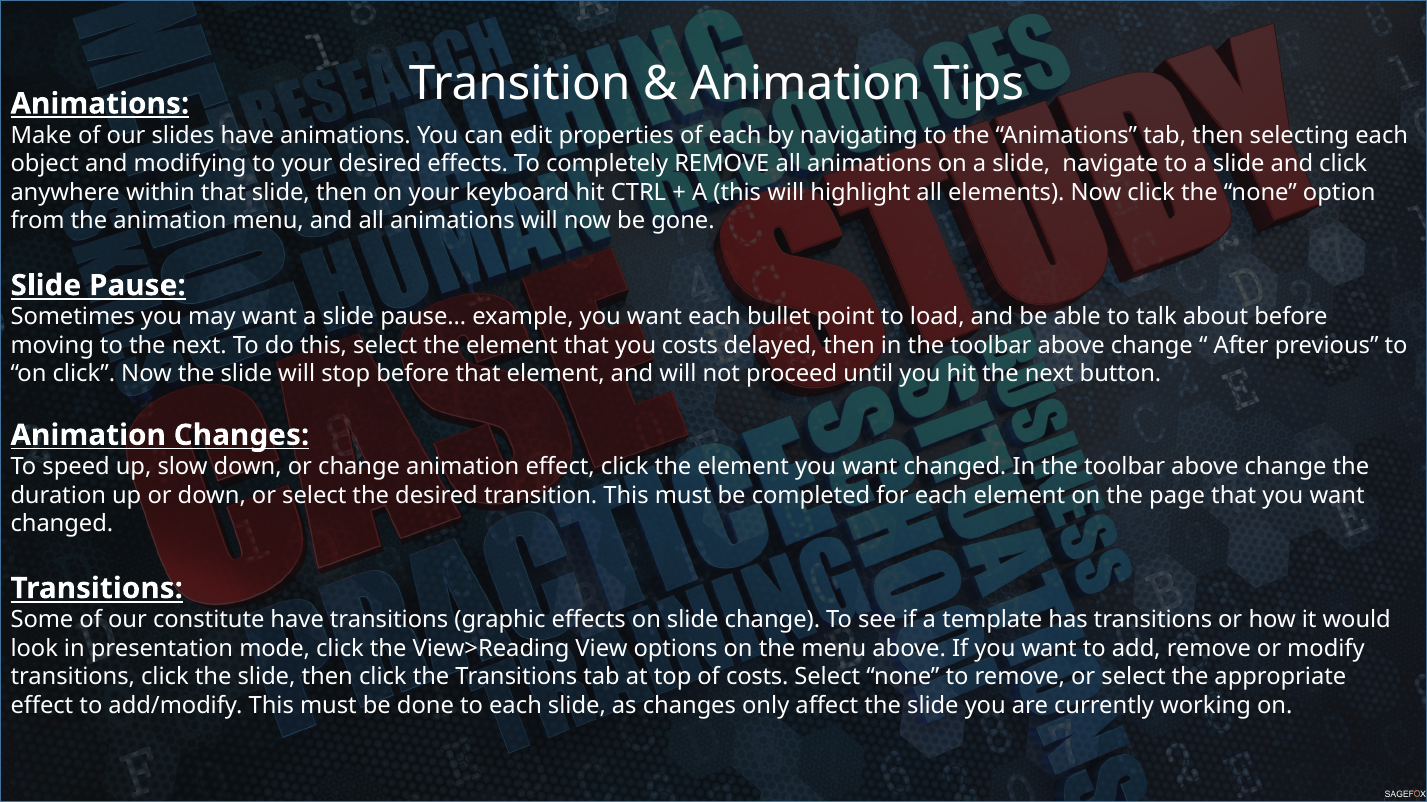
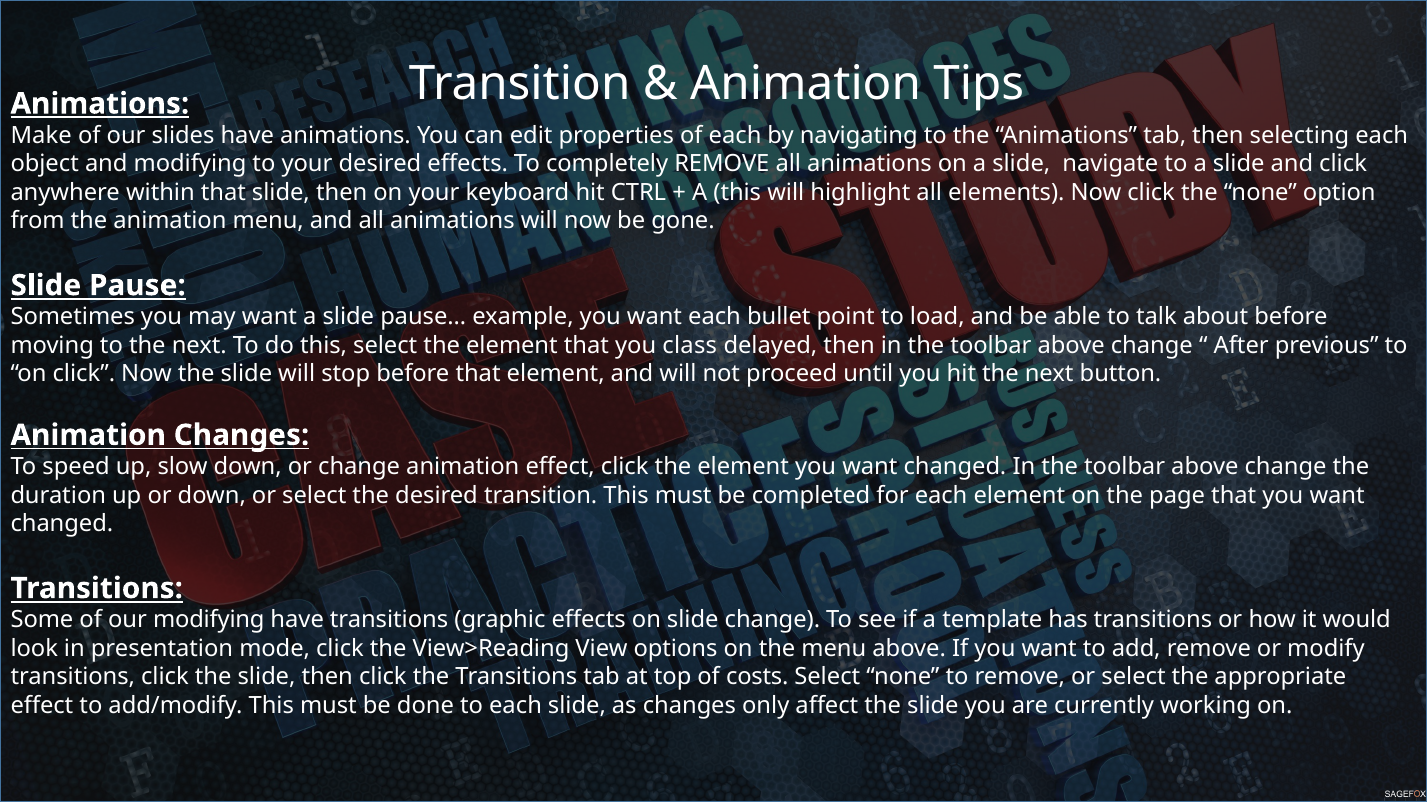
you costs: costs -> class (690, 346)
our constitute: constitute -> modifying (209, 621)
